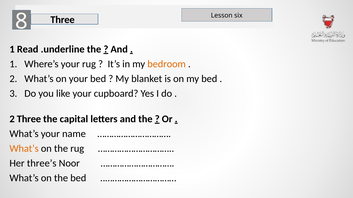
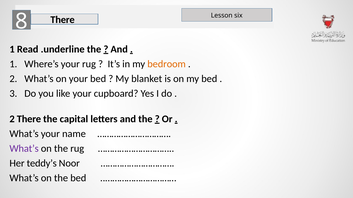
Three: Three -> There (63, 20)
2 Three: Three -> There (29, 119)
What’s colour: orange -> purple (24, 149)
three’s: three’s -> teddy’s (42, 164)
